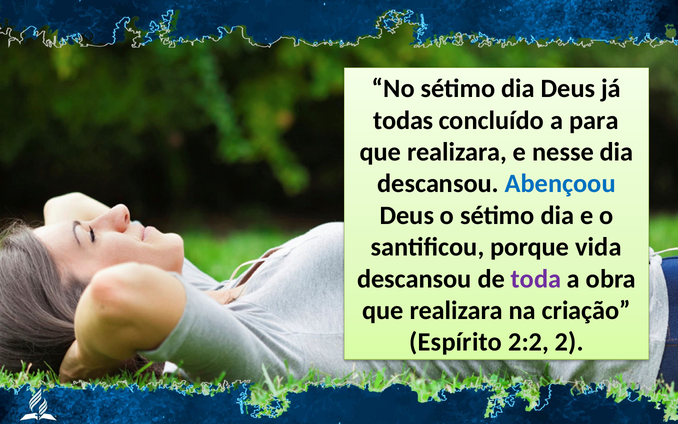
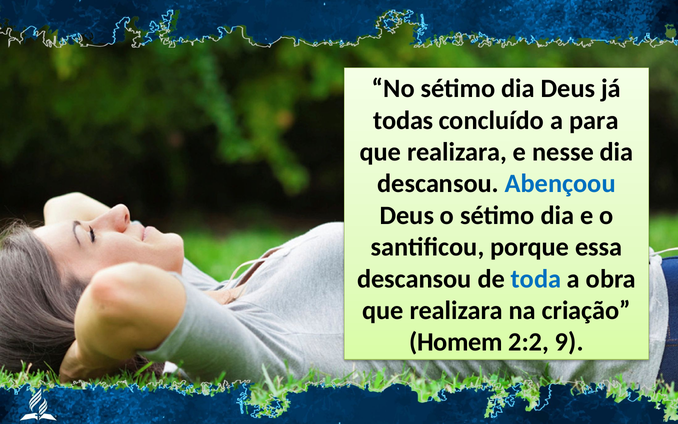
vida: vida -> essa (599, 247)
toda colour: purple -> blue (536, 279)
Espírito: Espírito -> Homem (456, 342)
2: 2 -> 9 (569, 342)
